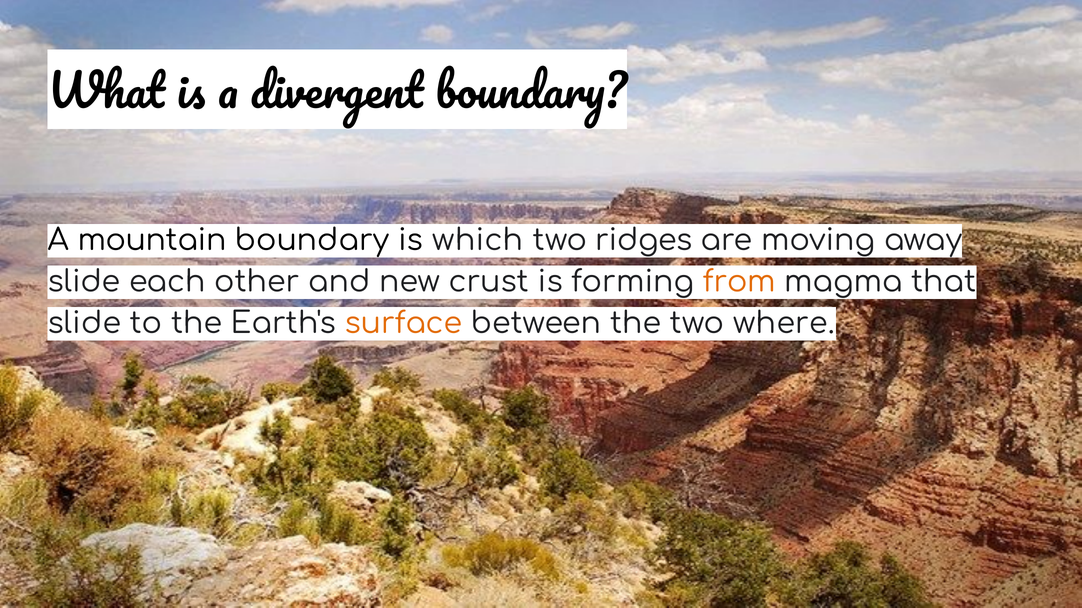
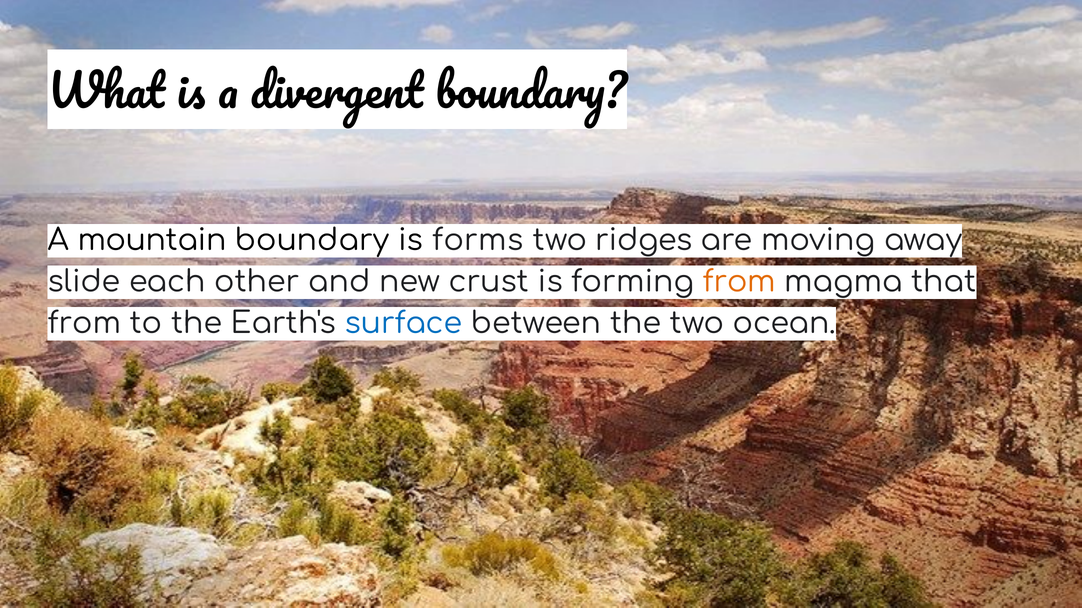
which: which -> forms (478, 241)
slide: slide -> from (84, 324)
surface colour: orange -> blue (403, 324)
where: where -> ocean (784, 324)
